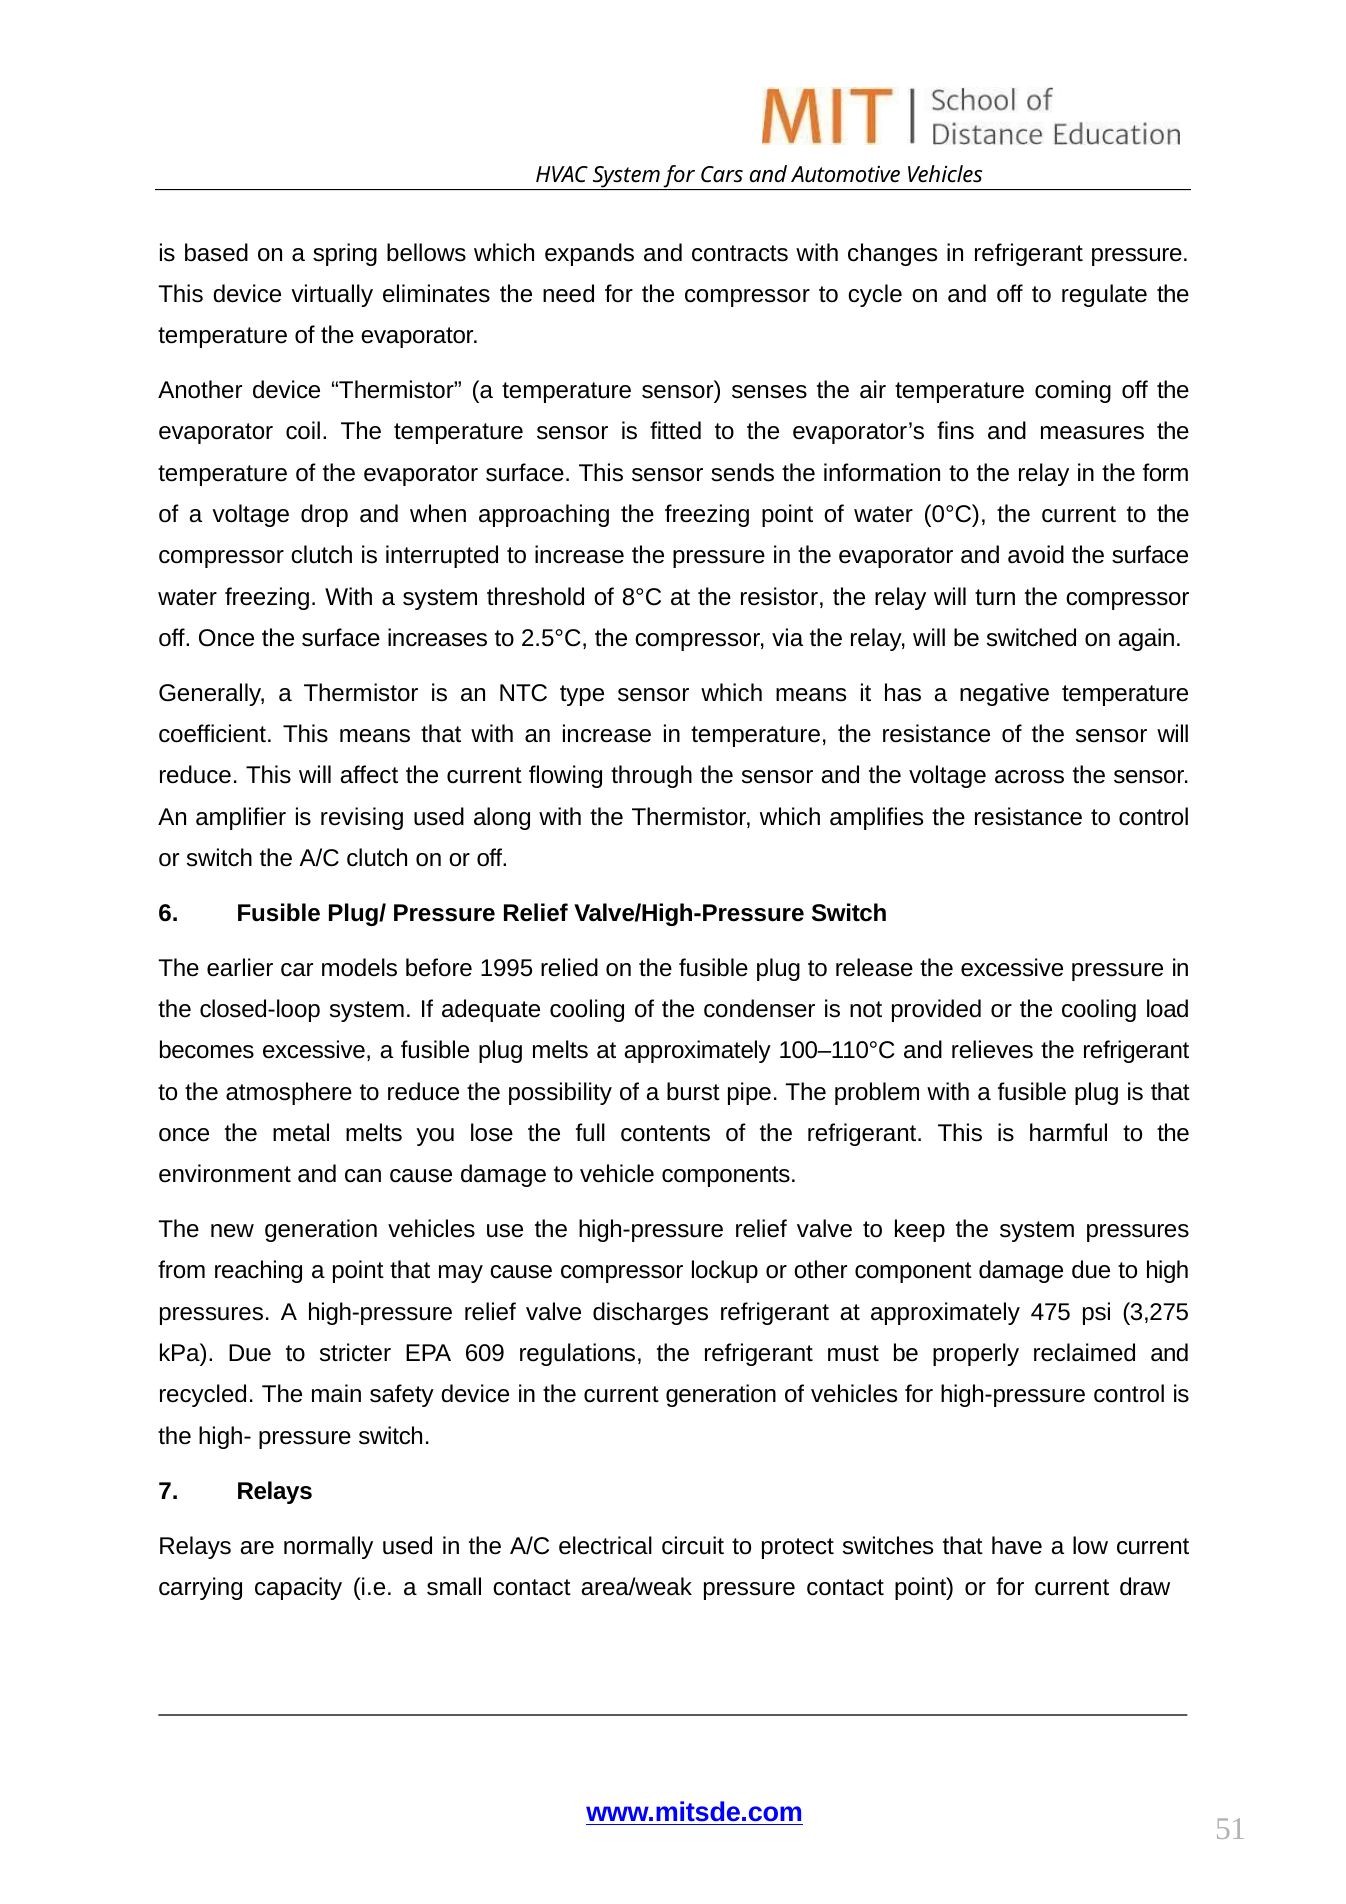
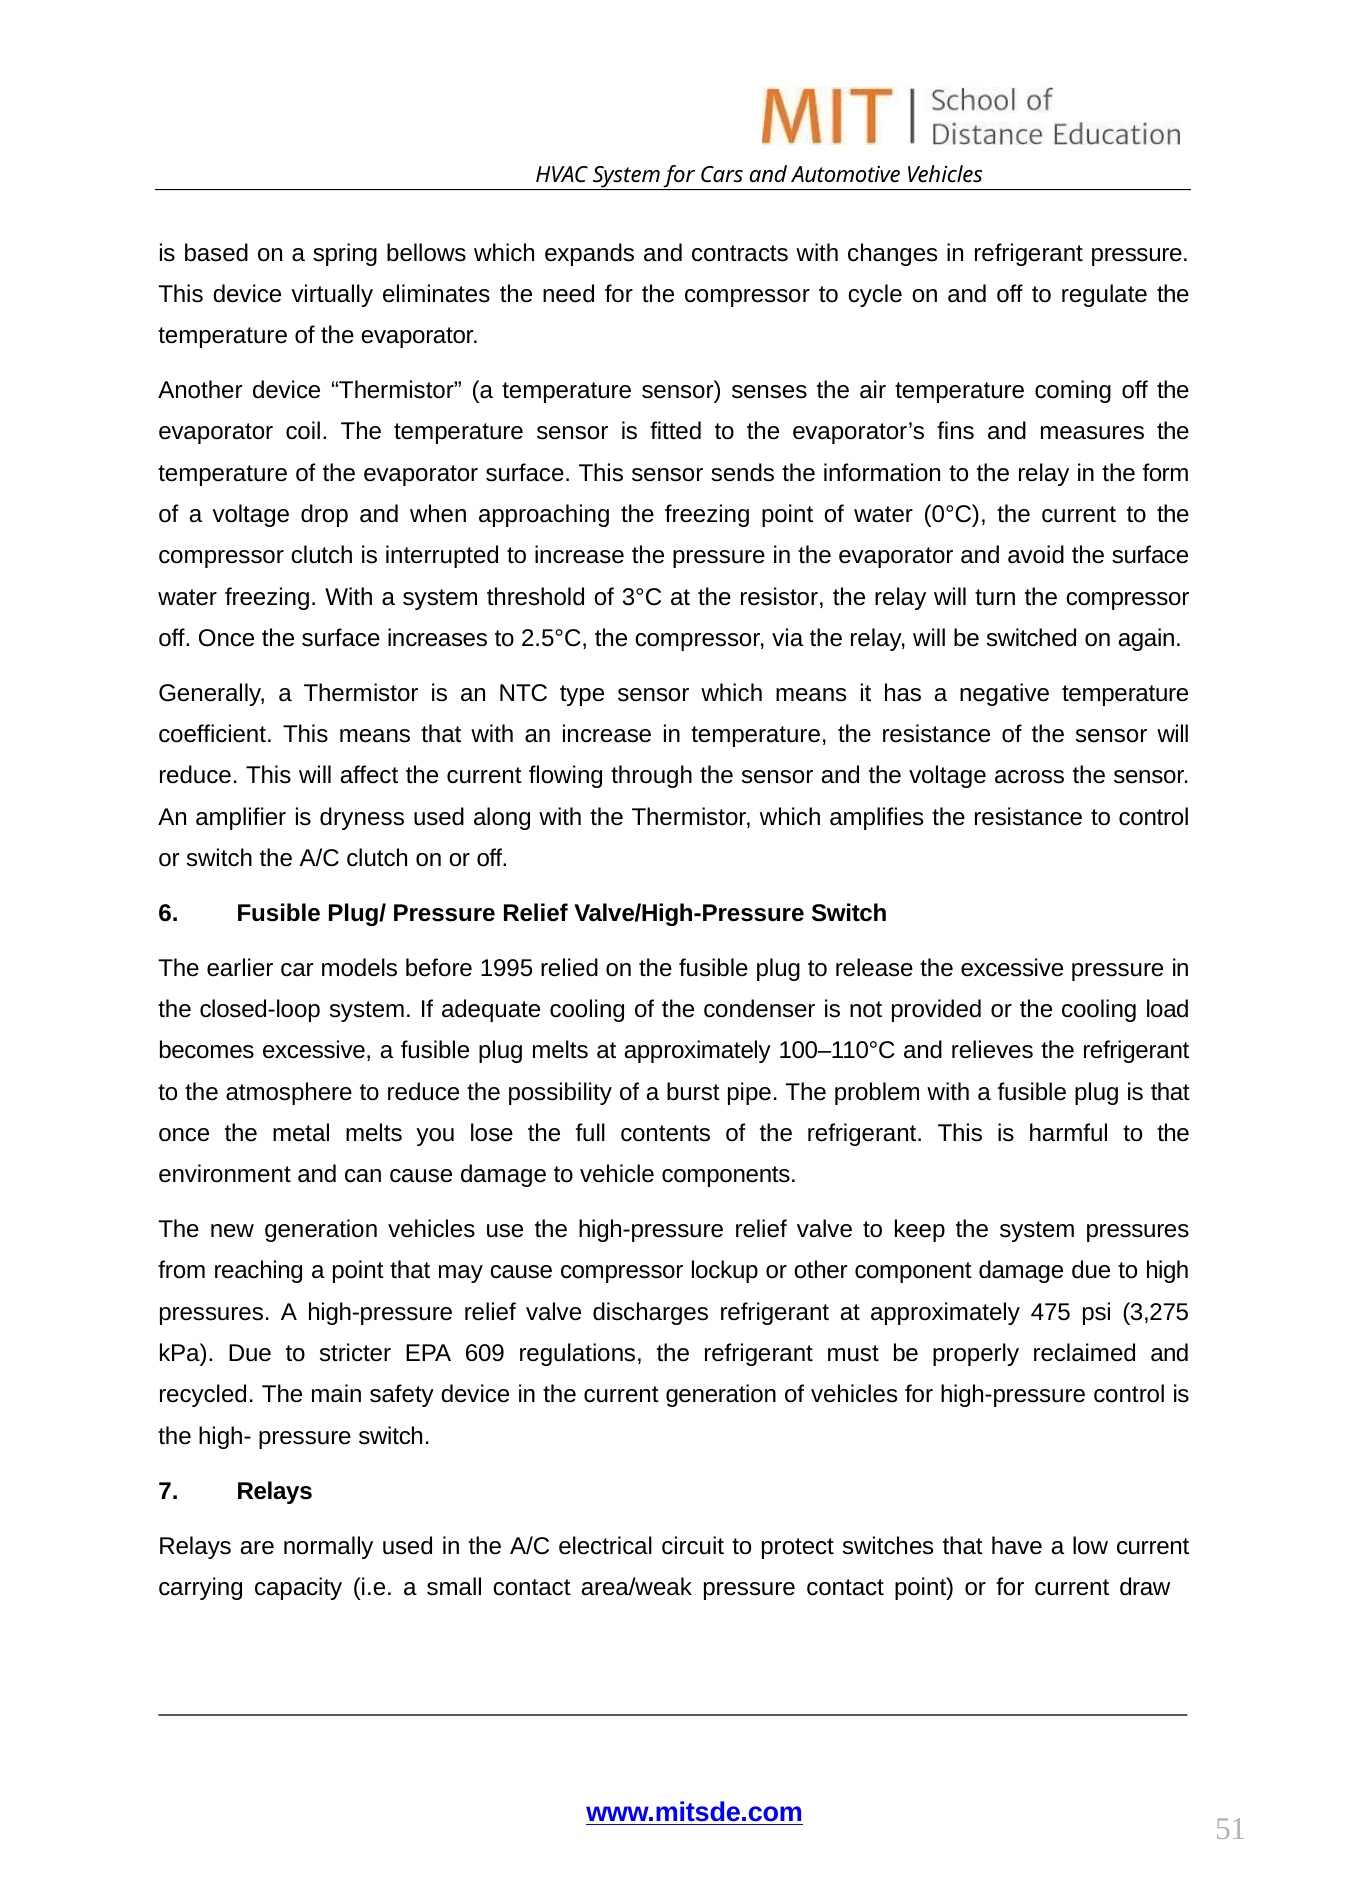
8°C: 8°C -> 3°C (642, 597)
revising: revising -> dryness (362, 817)
